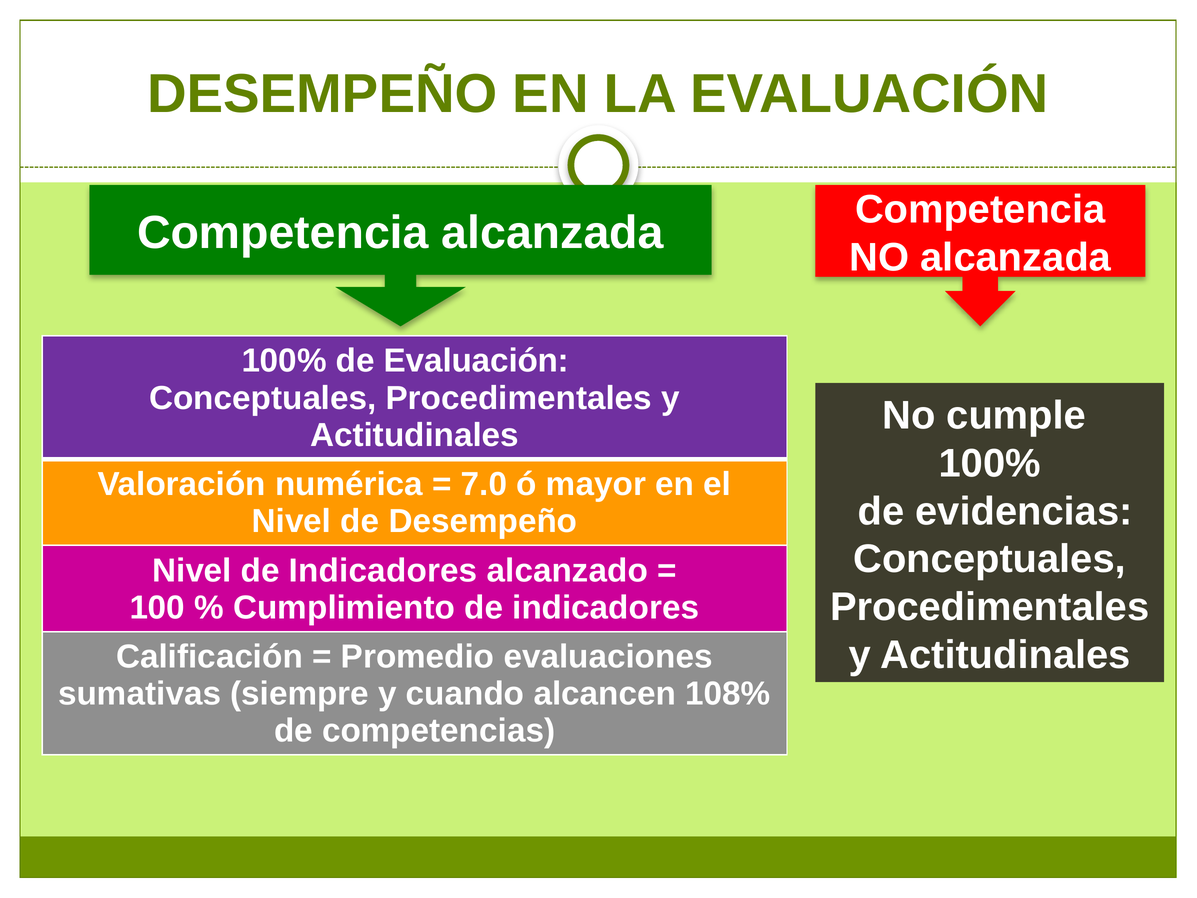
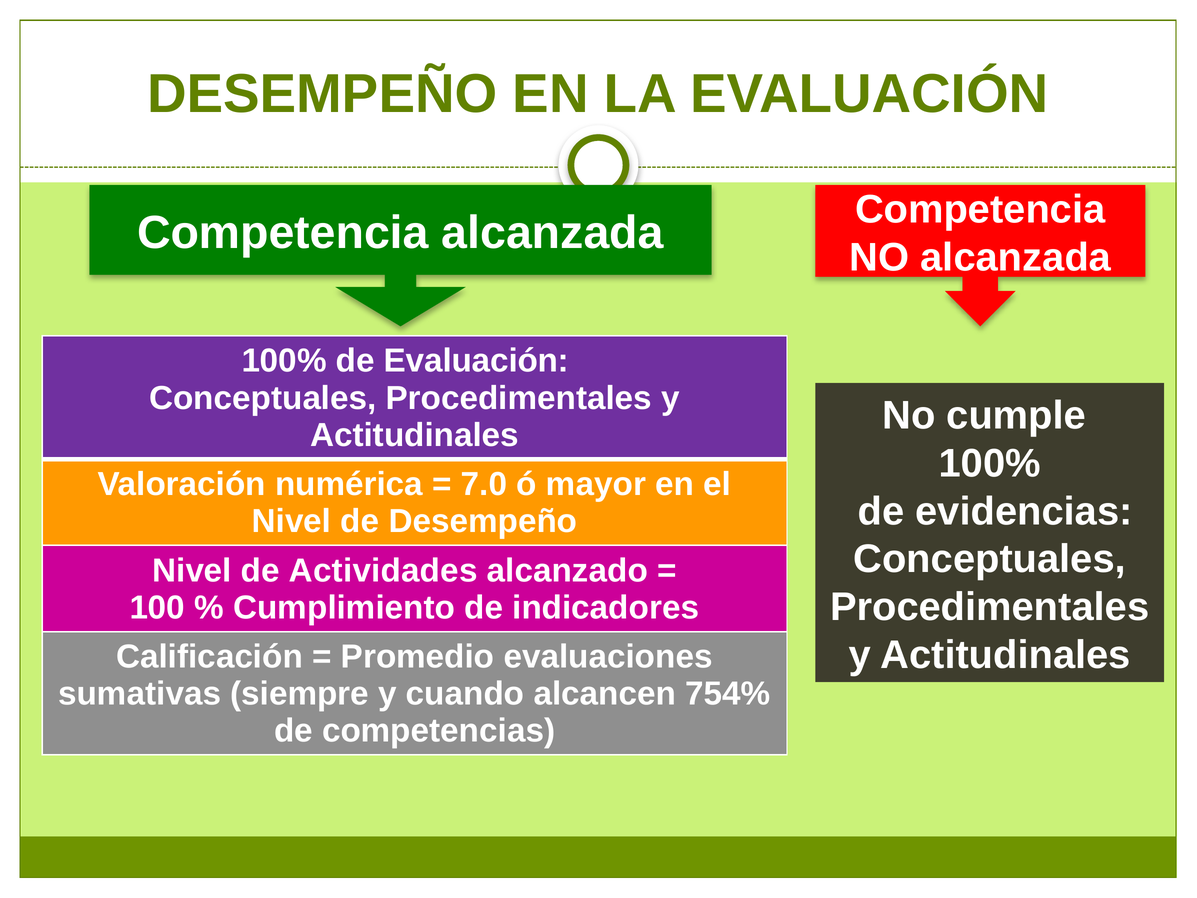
Nivel de Indicadores: Indicadores -> Actividades (383, 570)
108%: 108% -> 754% (728, 694)
